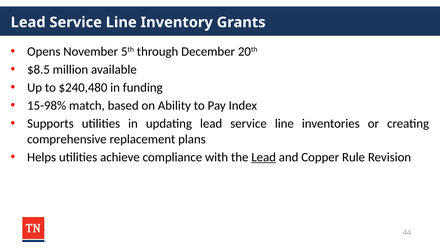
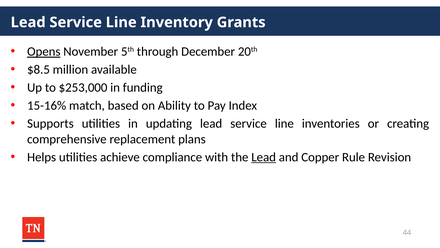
Opens underline: none -> present (44, 51)
$240,480: $240,480 -> $253,000 (83, 87)
15-98%: 15-98% -> 15-16% (47, 105)
